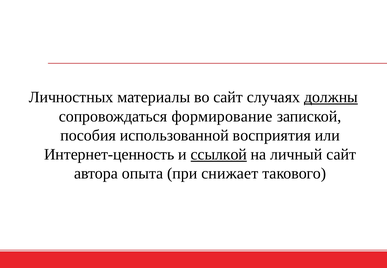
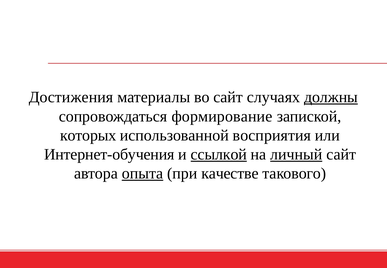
Личностных: Личностных -> Достижения (71, 97)
пособия: пособия -> которых (88, 135)
Интернет-ценность: Интернет-ценность -> Интернет-обучения (109, 154)
личный underline: none -> present (296, 154)
опыта underline: none -> present (142, 173)
снижает: снижает -> качестве (230, 173)
